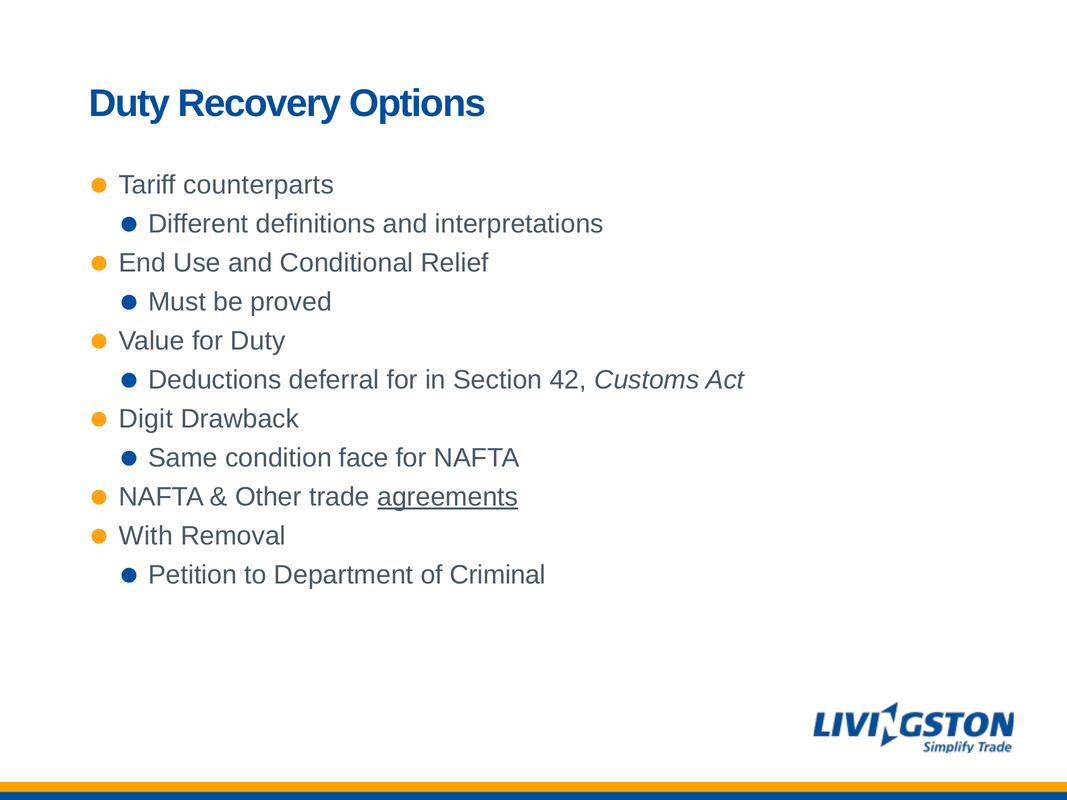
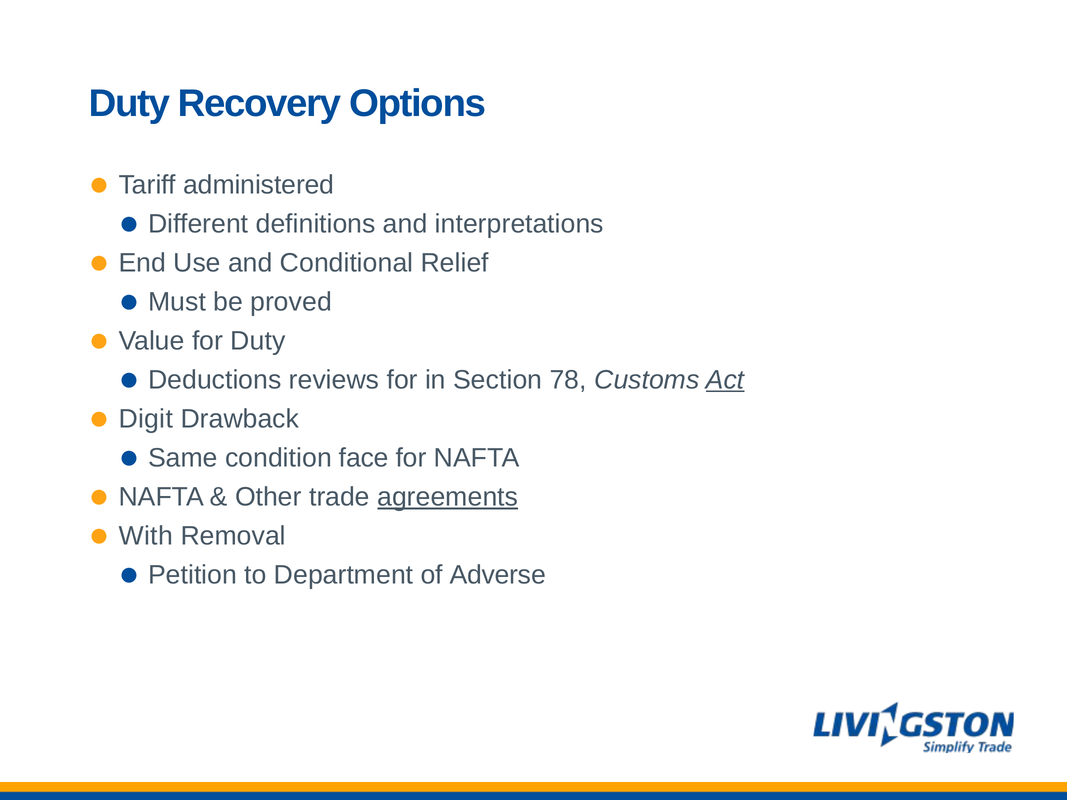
counterparts: counterparts -> administered (259, 185)
deferral: deferral -> reviews (334, 380)
42: 42 -> 78 (568, 380)
Act underline: none -> present (725, 380)
Criminal: Criminal -> Adverse (498, 575)
